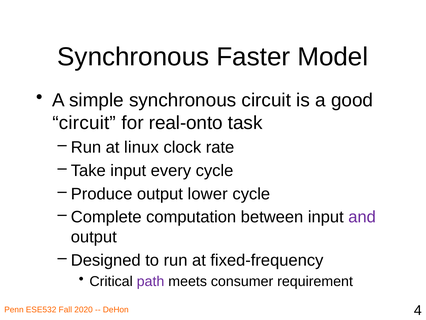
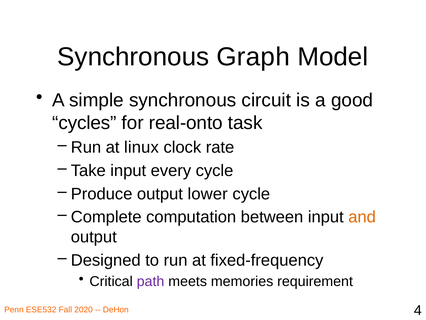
Faster: Faster -> Graph (253, 57)
circuit: circuit -> cycles (84, 123)
and colour: purple -> orange (362, 217)
consumer: consumer -> memories (242, 281)
